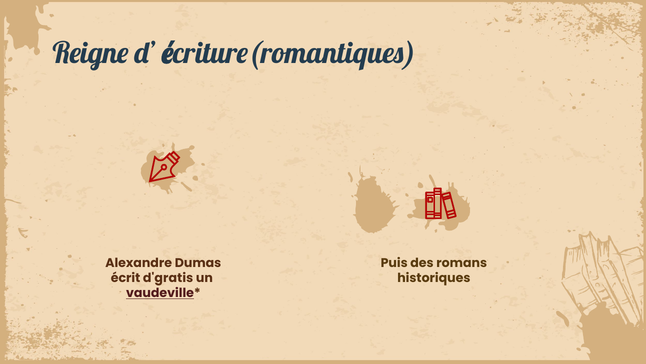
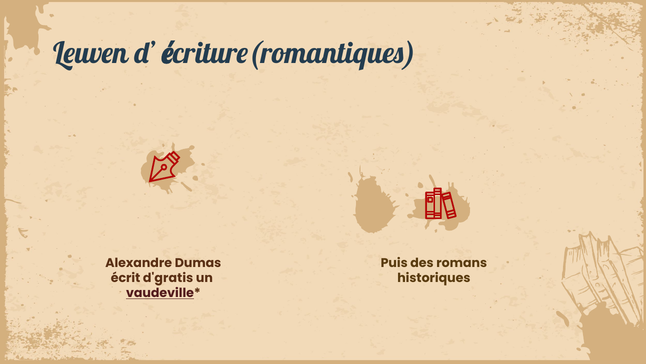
Reigne: Reigne -> Leuven (91, 53)
